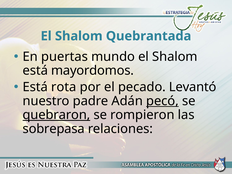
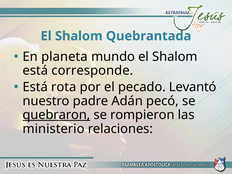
puertas: puertas -> planeta (64, 57)
mayordomos: mayordomos -> corresponde (92, 71)
pecó underline: present -> none (162, 101)
sobrepasa: sobrepasa -> ministerio (54, 129)
